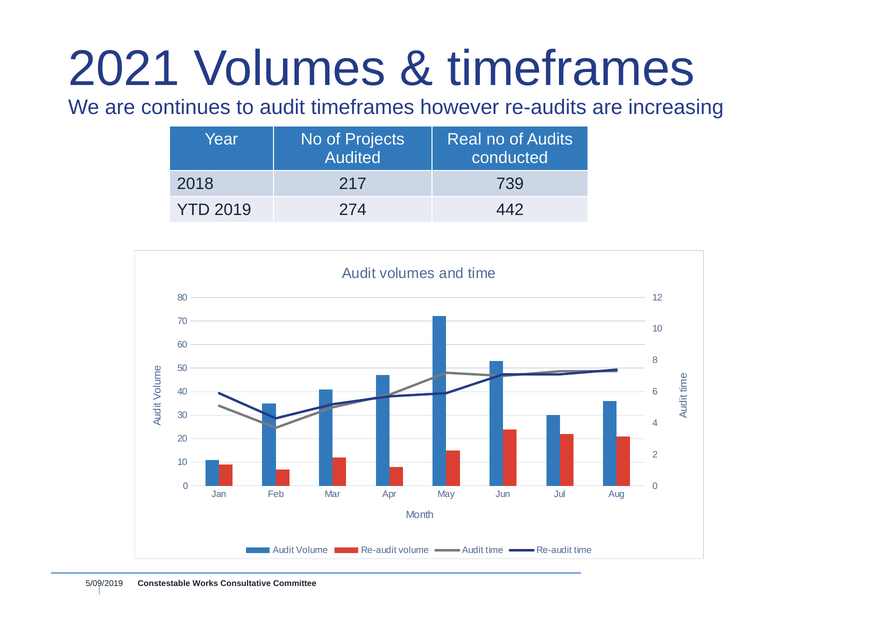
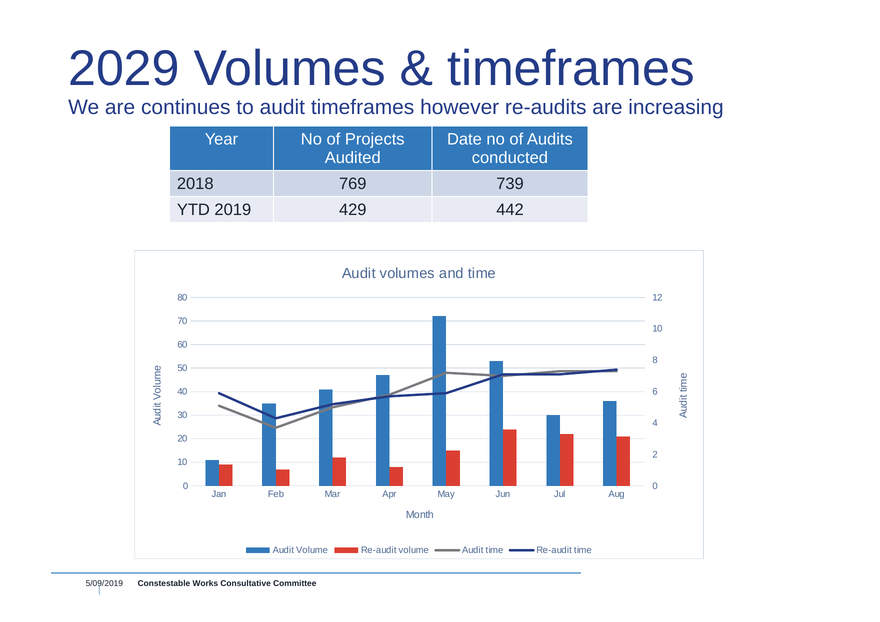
2021: 2021 -> 2029 (124, 69)
Real: Real -> Date (464, 139)
217: 217 -> 769 (353, 184)
274: 274 -> 429 (353, 210)
